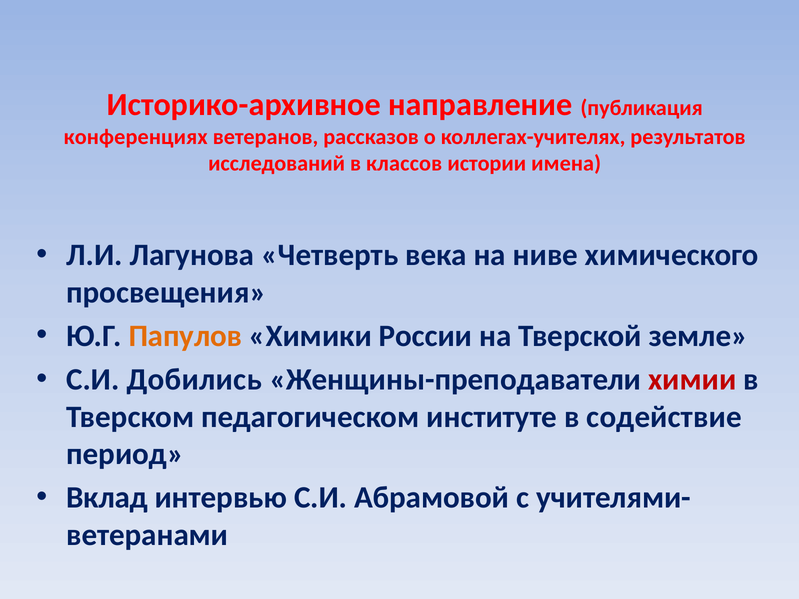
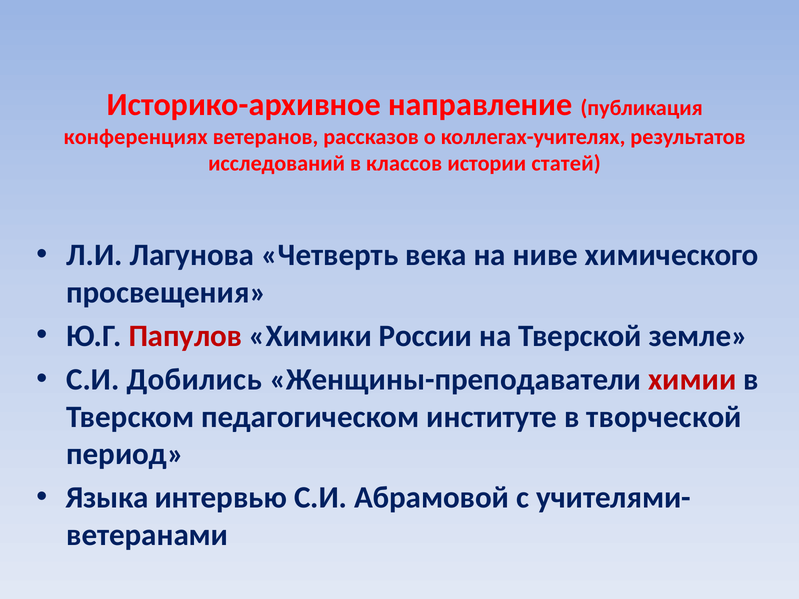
имена: имена -> статей (566, 163)
Папулов colour: orange -> red (185, 336)
содействие: содействие -> творческой (664, 417)
Вклад: Вклад -> Языка (107, 498)
